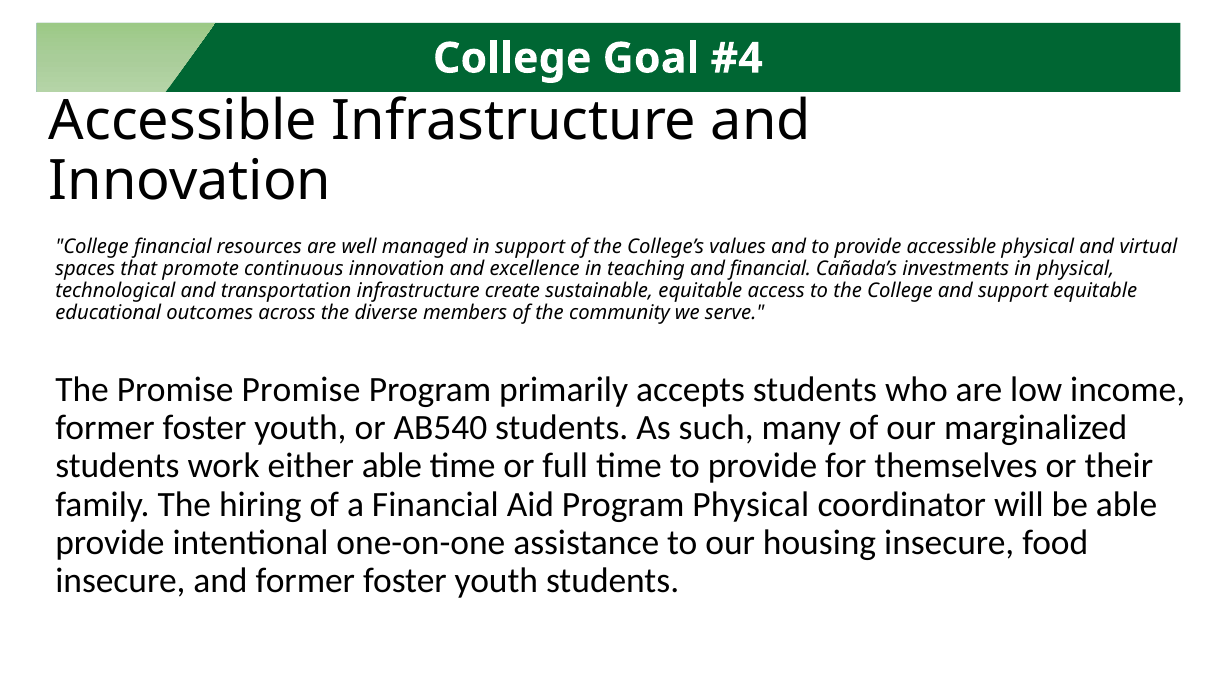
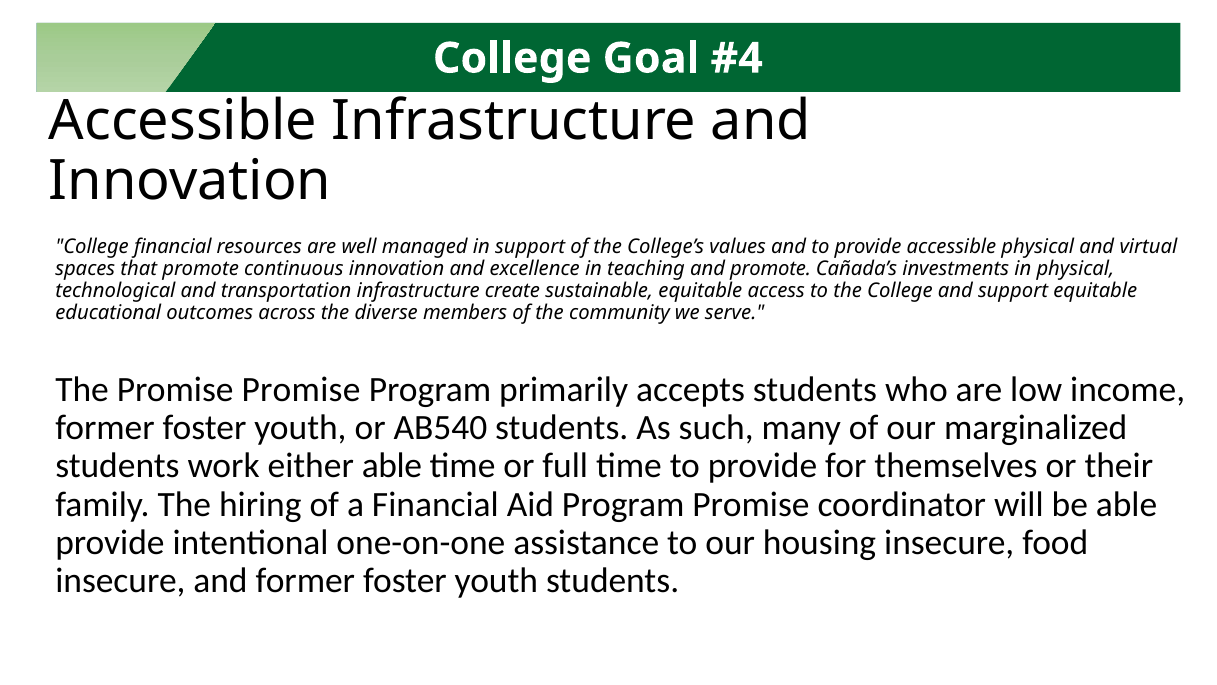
and financial: financial -> promote (771, 268)
Program Physical: Physical -> Promise (751, 504)
